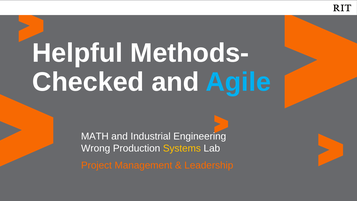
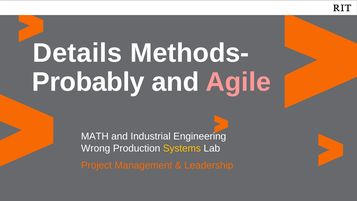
Helpful: Helpful -> Details (77, 53)
Checked: Checked -> Probably (88, 82)
Agile colour: light blue -> pink (238, 82)
